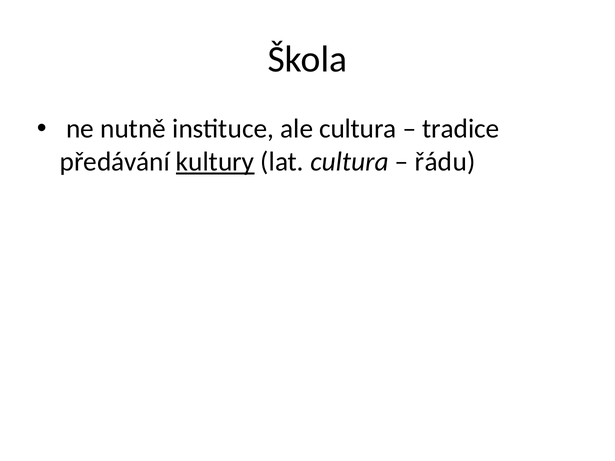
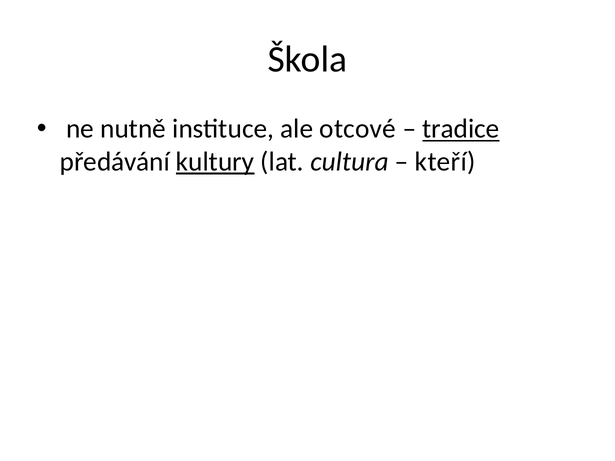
ale cultura: cultura -> otcové (358, 129)
tradice underline: none -> present (461, 129)
řádu: řádu -> kteří (445, 162)
